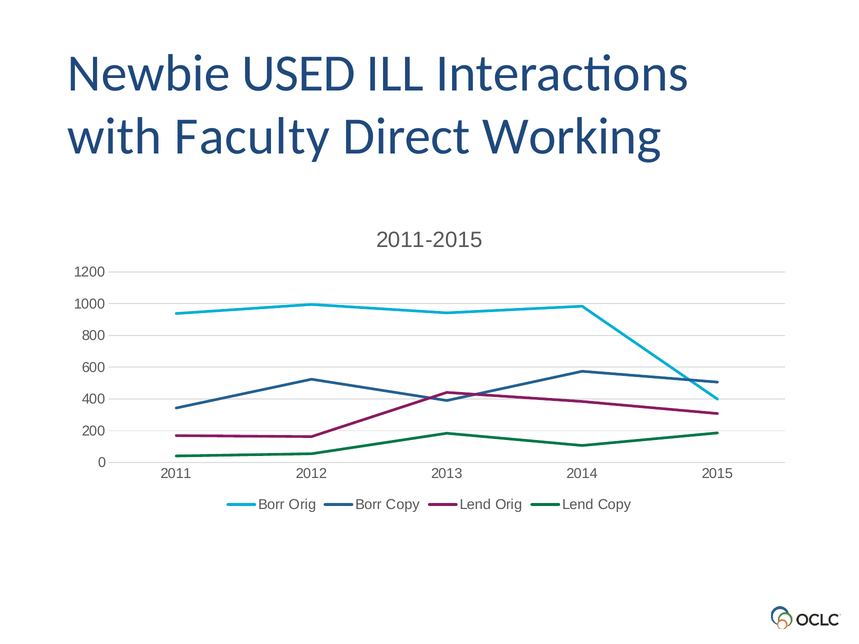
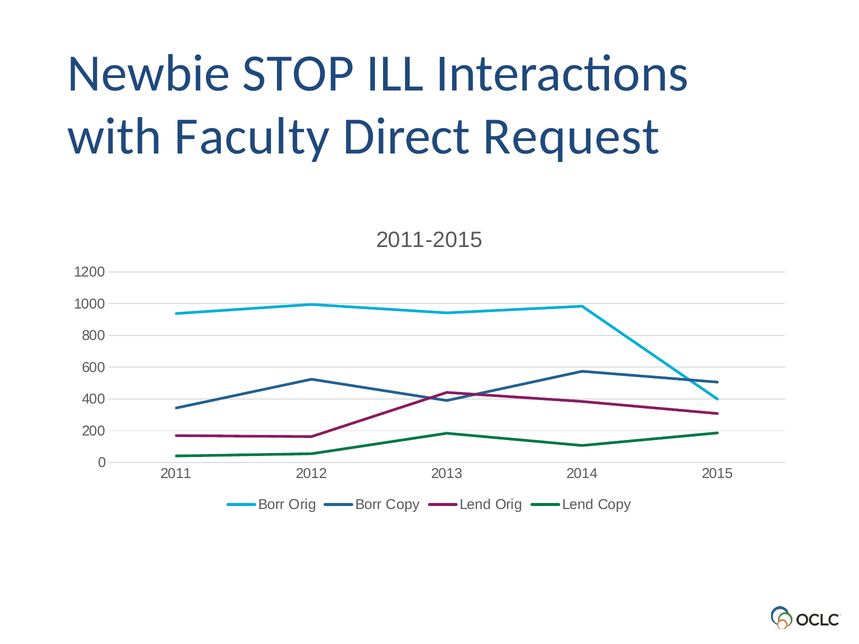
USED: USED -> STOP (298, 74)
Working: Working -> Request (571, 137)
